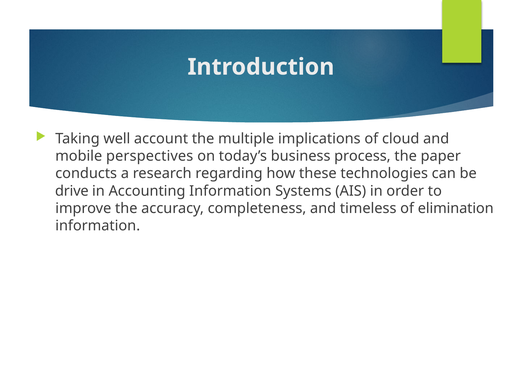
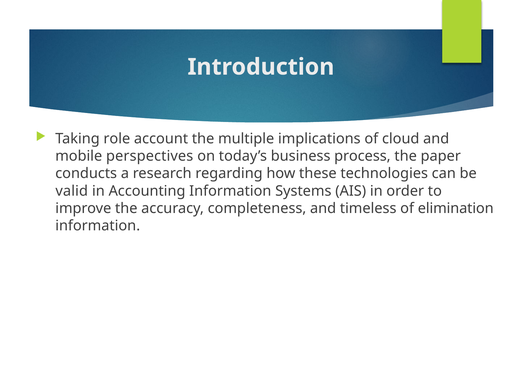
well: well -> role (117, 138)
drive: drive -> valid (72, 191)
